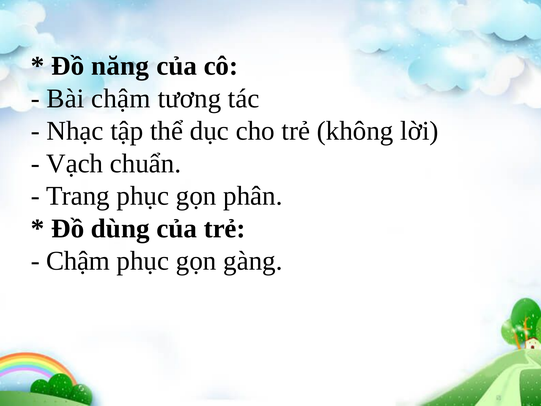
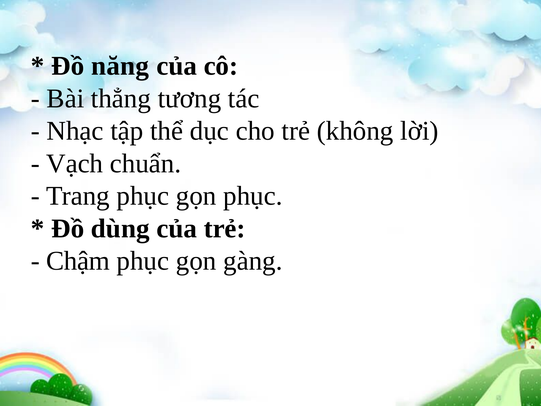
Bài chậm: chậm -> thẳng (121, 98)
gọn phân: phân -> phục (253, 196)
